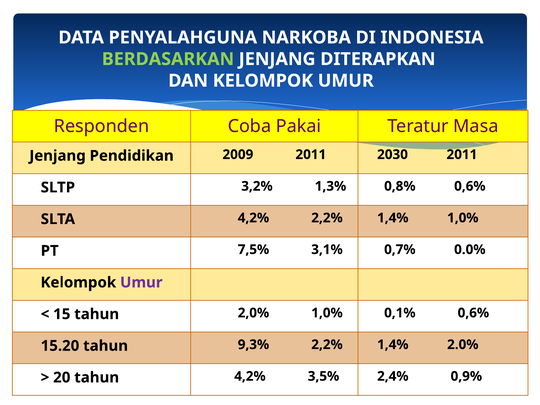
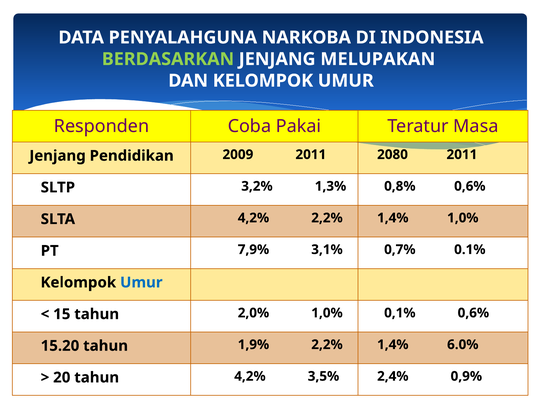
DITERAPKAN: DITERAPKAN -> MELUPAKAN (378, 59)
2030: 2030 -> 2080 (393, 155)
7,5%: 7,5% -> 7,9% (253, 250)
0.0%: 0.0% -> 0.1% (470, 250)
Umur colour: purple -> blue (141, 282)
9,3%: 9,3% -> 1,9% (253, 345)
2.0%: 2.0% -> 6.0% (463, 345)
